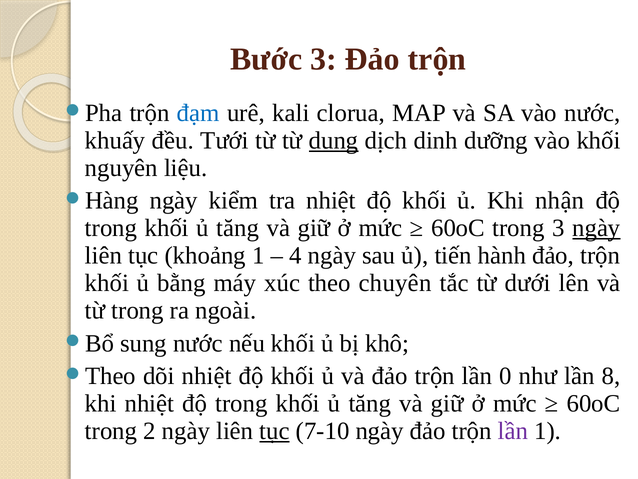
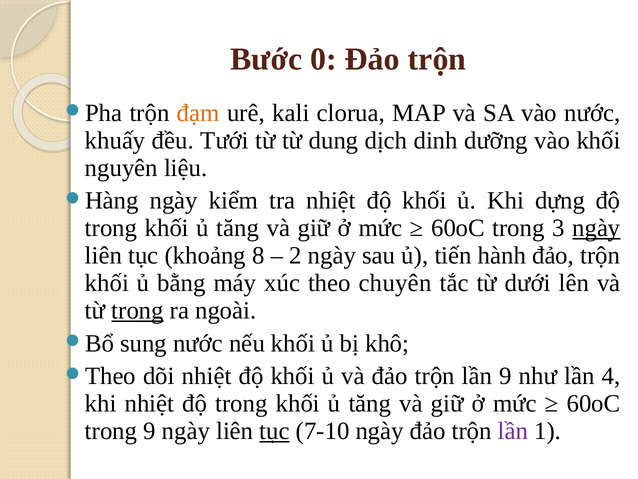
Bước 3: 3 -> 0 (324, 59)
đạm colour: blue -> orange (198, 113)
dung underline: present -> none (334, 140)
nhận: nhận -> dựng (560, 200)
khoảng 1: 1 -> 8 (258, 255)
4: 4 -> 2 (295, 255)
trong underline: none -> present (138, 310)
lần 0: 0 -> 9 (506, 376)
8: 8 -> 4 (611, 376)
trong 2: 2 -> 9 (150, 431)
